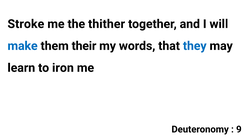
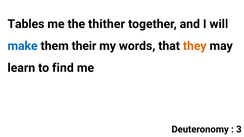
Stroke: Stroke -> Tables (26, 24)
they colour: blue -> orange (195, 46)
iron: iron -> find (63, 68)
9: 9 -> 3 (239, 130)
